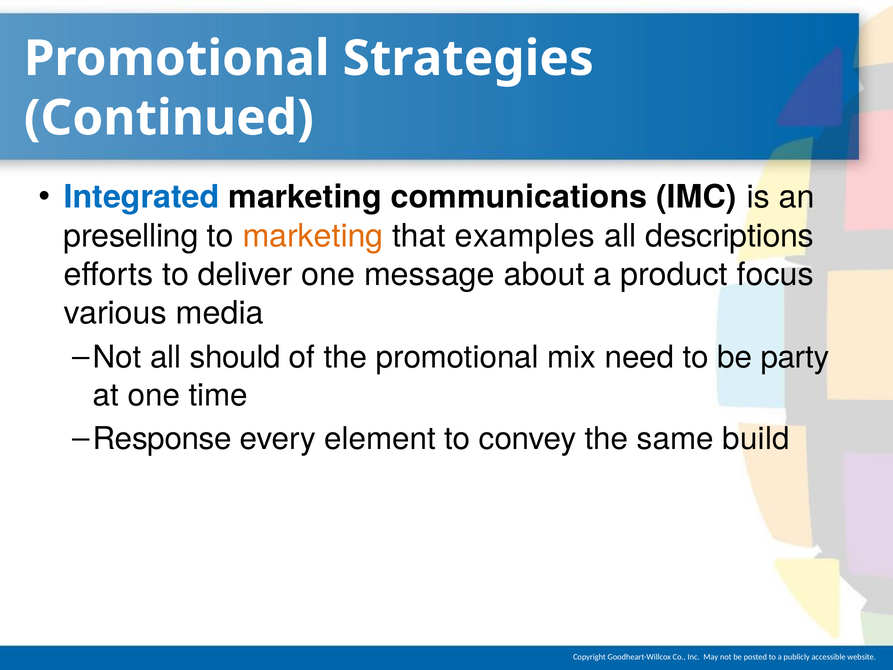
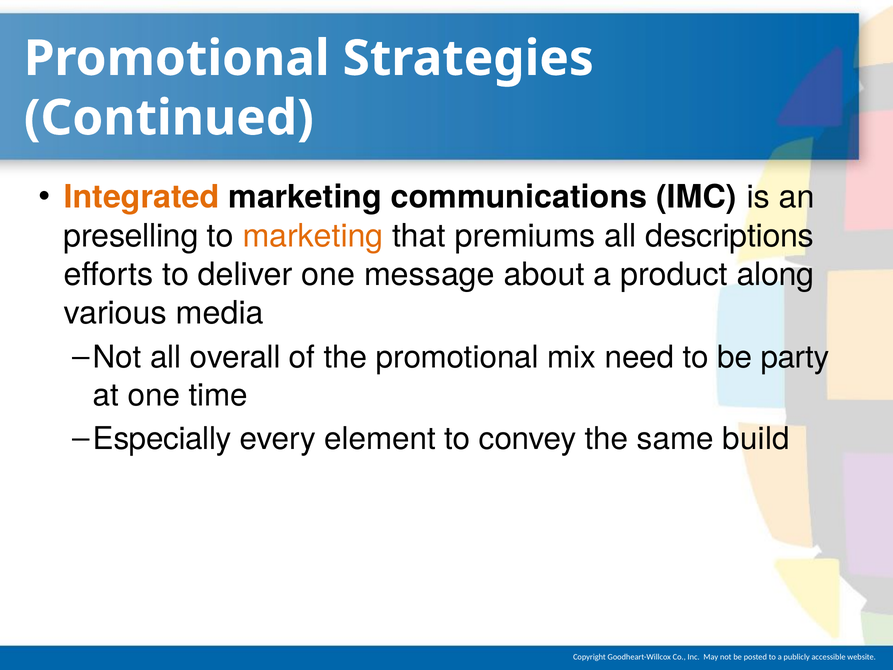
Integrated colour: blue -> orange (142, 197)
examples: examples -> premiums (525, 236)
focus: focus -> along (775, 274)
should: should -> overall (235, 357)
Response: Response -> Especially (162, 439)
